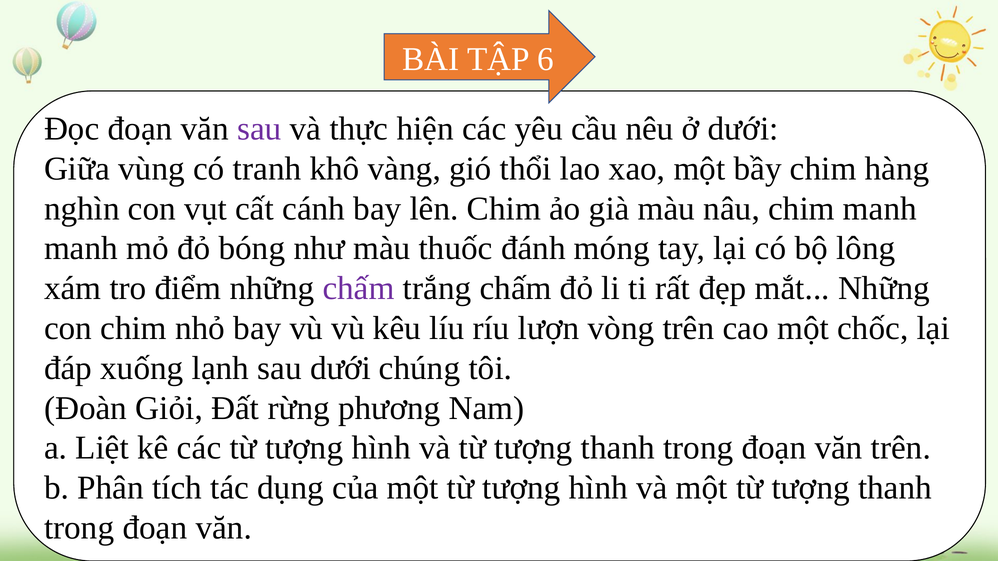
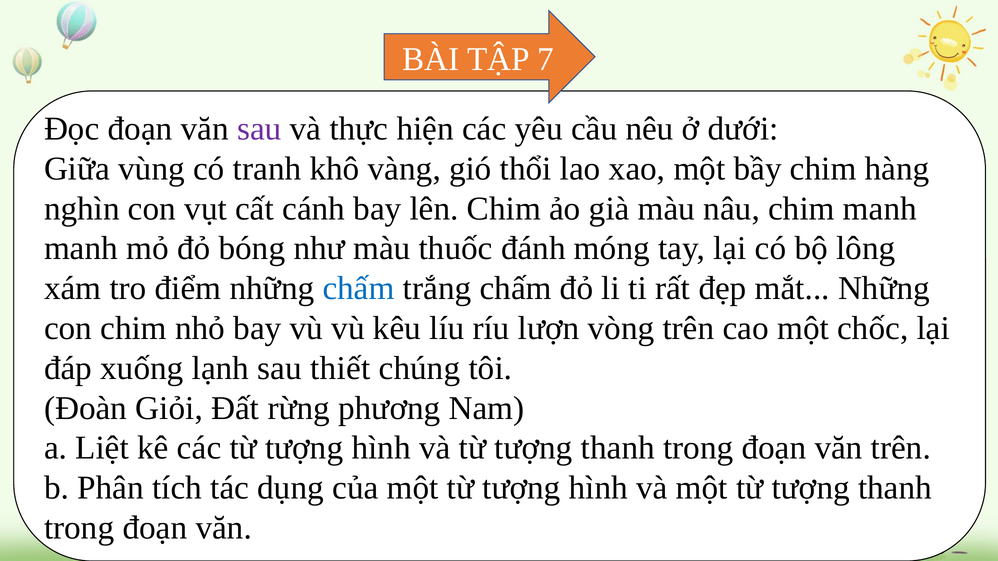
6: 6 -> 7 (545, 59)
chấm colour: purple -> blue (359, 289)
sau dưới: dưới -> thiết (340, 368)
